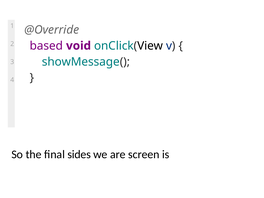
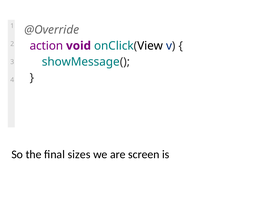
based: based -> action (46, 46)
sides: sides -> sizes (79, 154)
